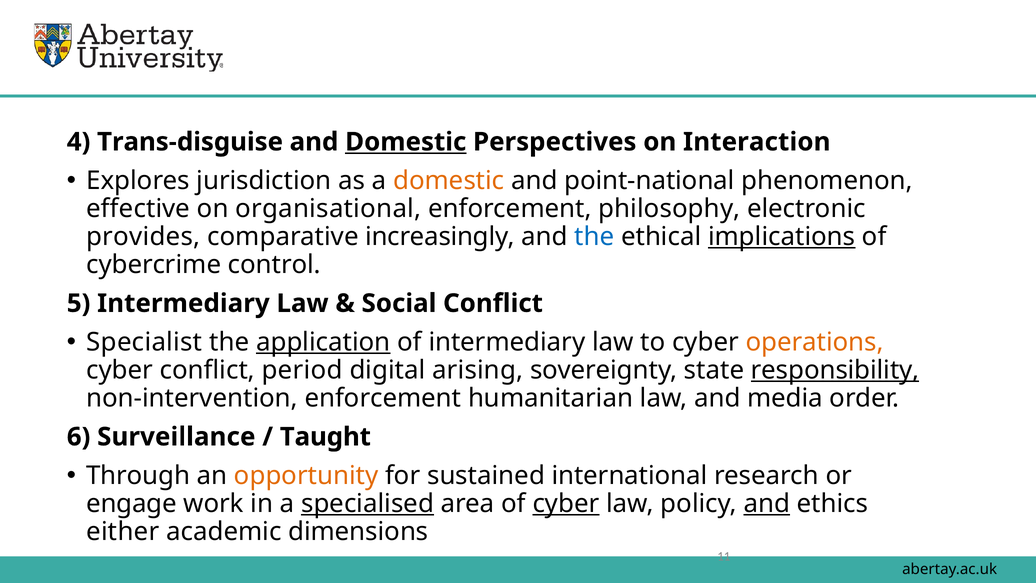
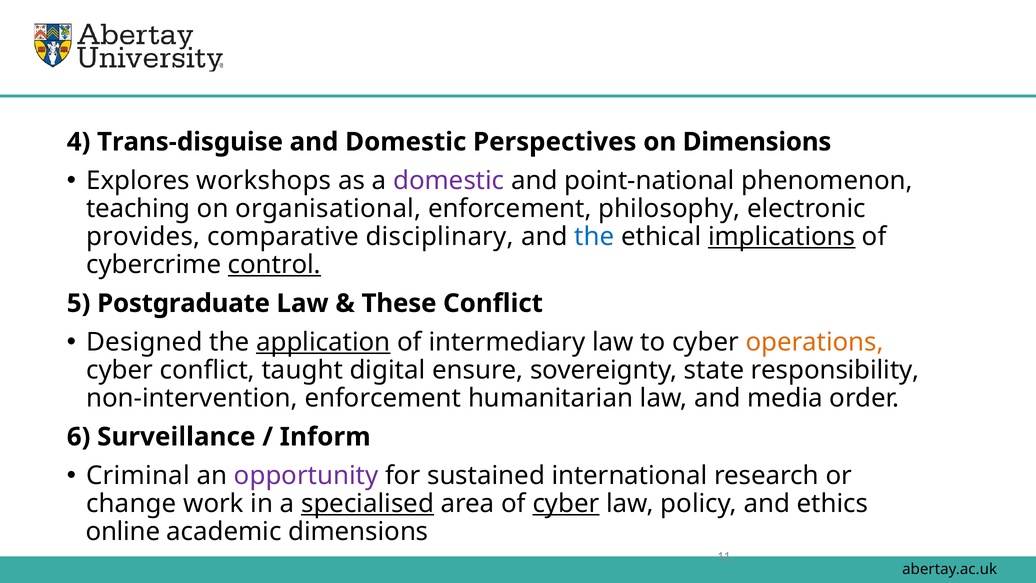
Domestic underline: present -> none (406, 142)
on Interaction: Interaction -> Dimensions (757, 142)
jurisdiction: jurisdiction -> workshops (264, 181)
domestic colour: orange -> purple (449, 181)
effective: effective -> teaching (138, 209)
increasingly: increasingly -> disciplinary (440, 237)
control underline: none -> present (274, 264)
5 Intermediary: Intermediary -> Postgraduate (184, 303)
Social: Social -> These (399, 303)
Specialist: Specialist -> Designed (144, 342)
period: period -> taught (302, 370)
arising: arising -> ensure (478, 370)
responsibility underline: present -> none (835, 370)
Taught: Taught -> Inform (325, 437)
Through: Through -> Criminal (138, 475)
opportunity colour: orange -> purple (306, 475)
engage: engage -> change (131, 503)
and underline: present -> none (767, 503)
either: either -> online (123, 531)
